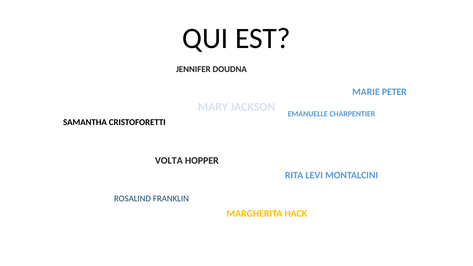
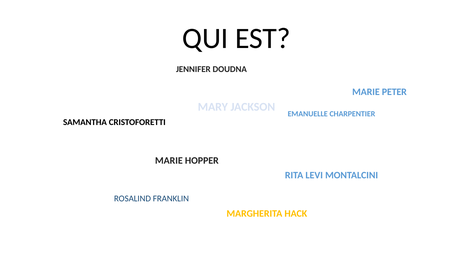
VOLTA: VOLTA -> MARIE (169, 160)
